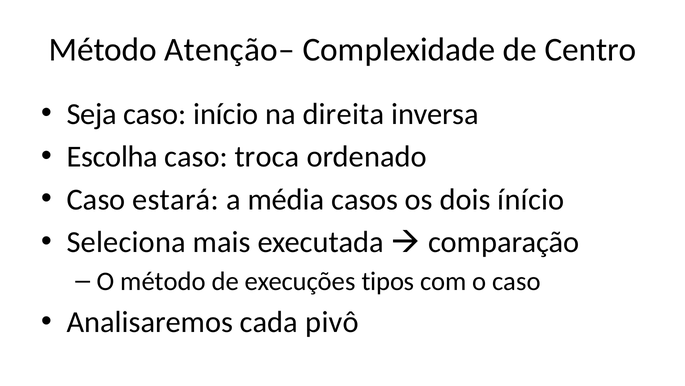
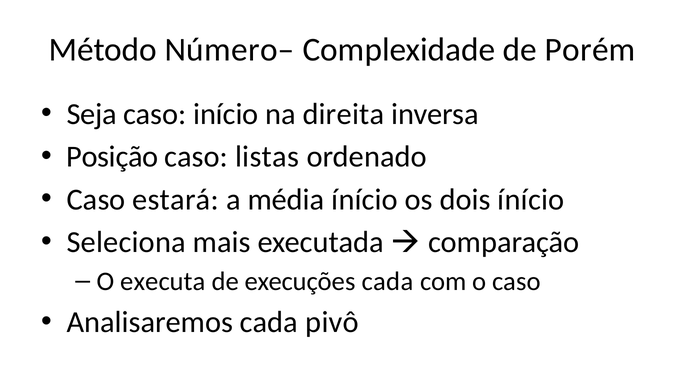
Atenção–: Atenção– -> Número– (230, 50)
Centro: Centro -> Porém (590, 50)
Escolha: Escolha -> Posição (112, 156)
troca: troca -> listas (267, 156)
média casos: casos -> ínício (365, 199)
O método: método -> executa (163, 281)
execuções tipos: tipos -> cada (388, 281)
